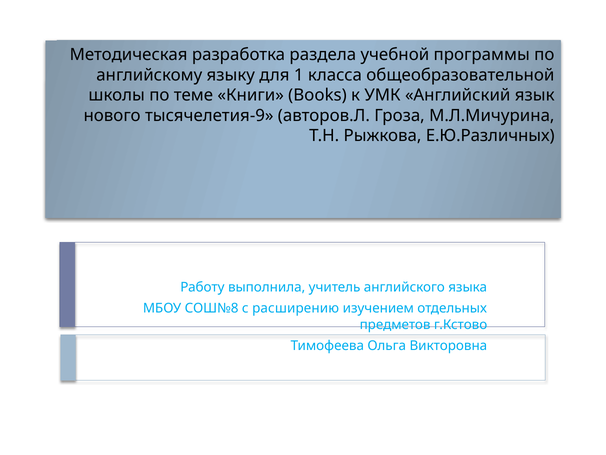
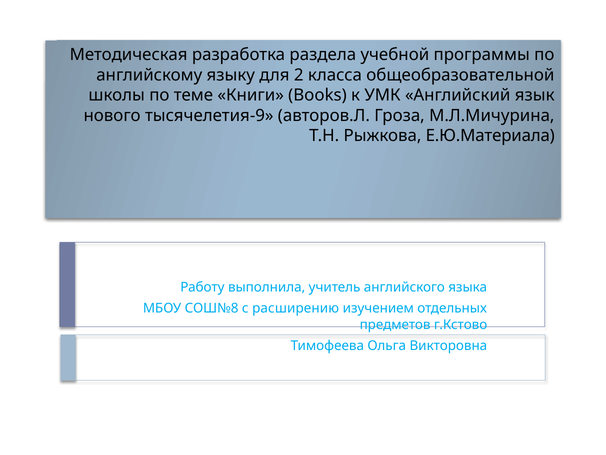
1: 1 -> 2 (299, 75)
Е.Ю.Различных: Е.Ю.Различных -> Е.Ю.Материала (490, 136)
